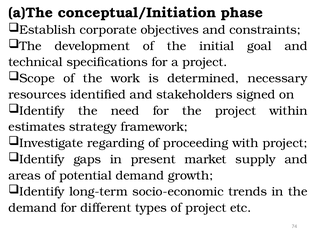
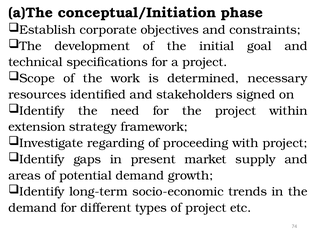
estimates: estimates -> extension (37, 127)
